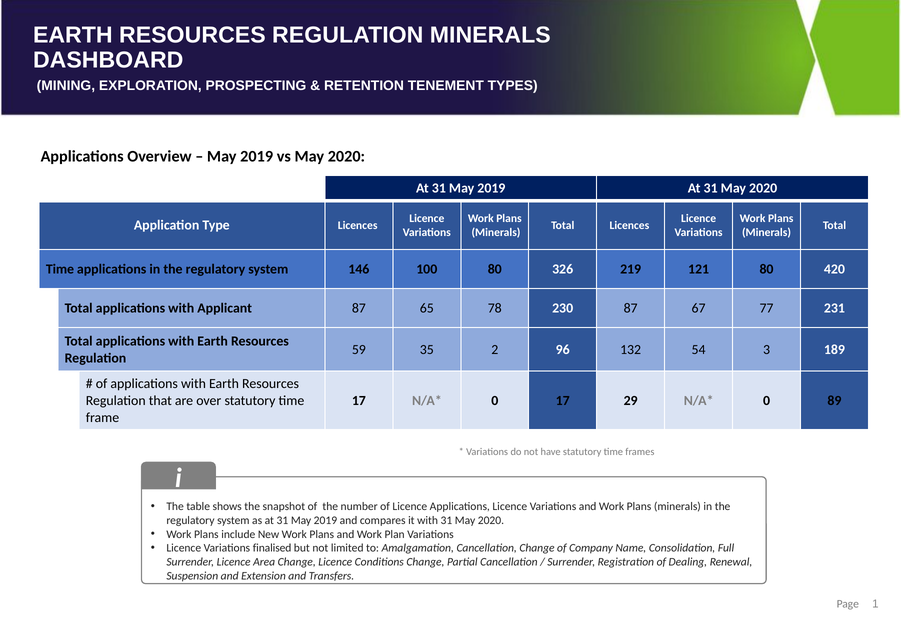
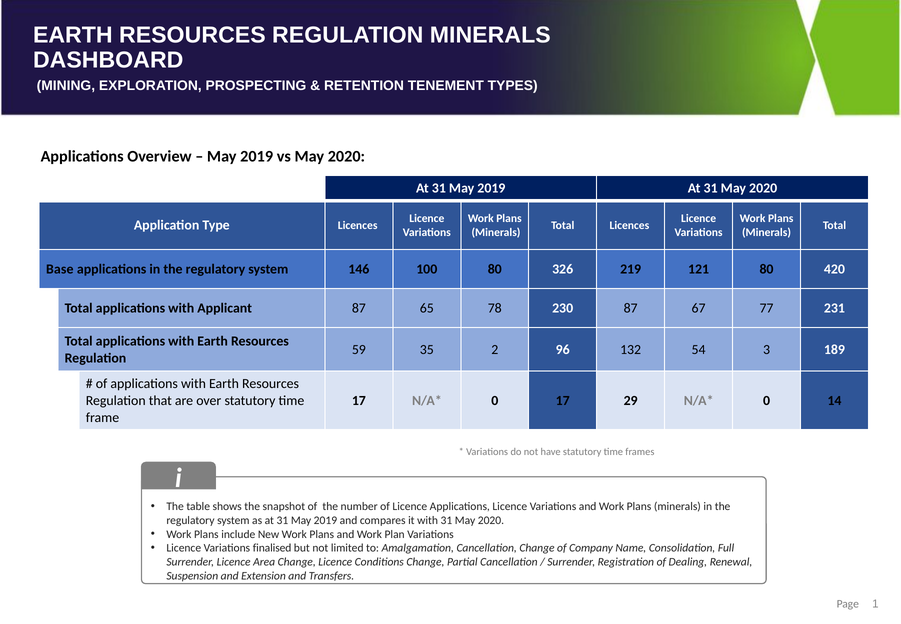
Time: Time -> Base (60, 269)
89: 89 -> 14 (834, 400)
